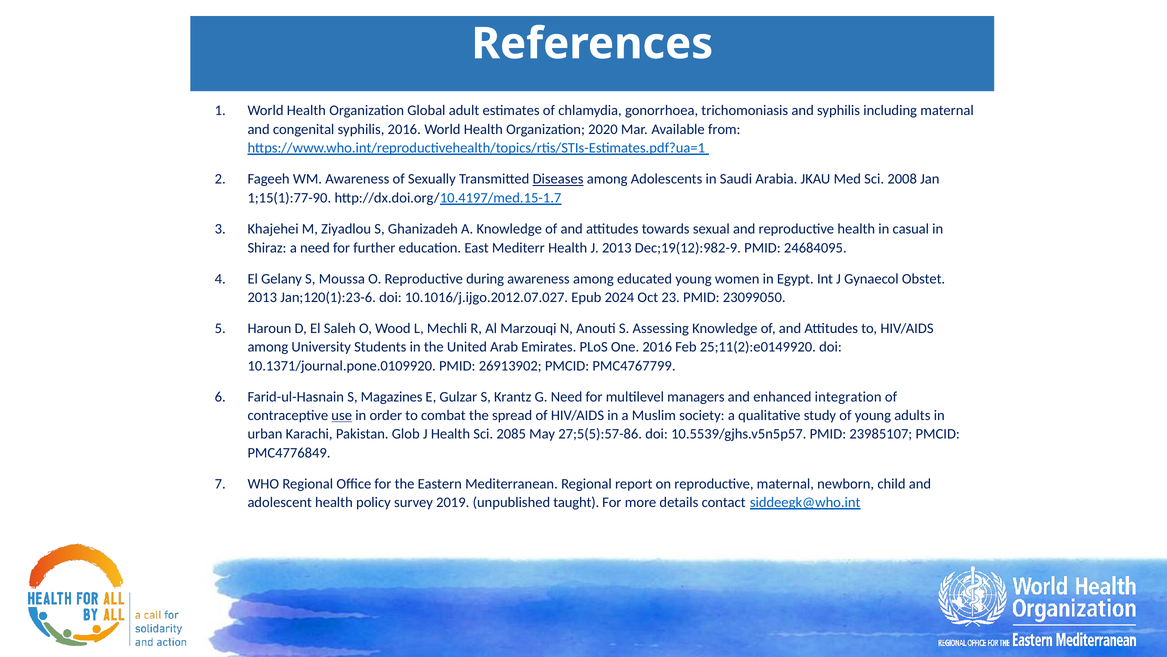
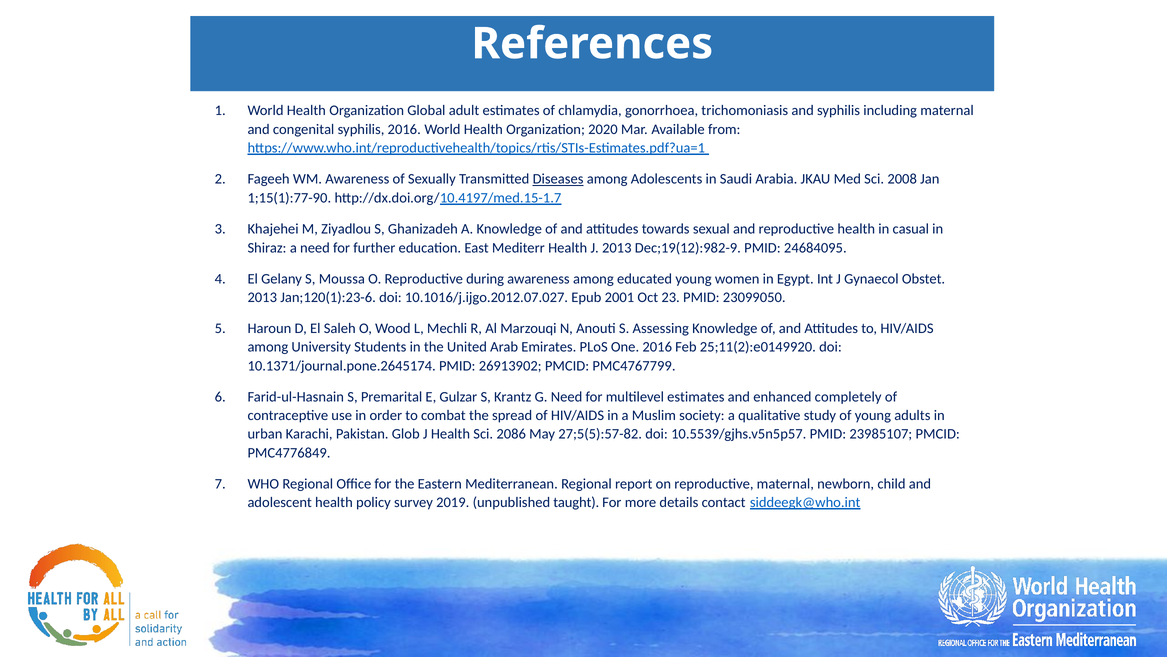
2024: 2024 -> 2001 (619, 297)
10.1371/journal.pone.0109920: 10.1371/journal.pone.0109920 -> 10.1371/journal.pone.2645174 (342, 365)
Magazines: Magazines -> Premarital (392, 396)
multilevel managers: managers -> estimates (696, 396)
integration: integration -> completely (848, 396)
use underline: present -> none (342, 415)
2085: 2085 -> 2086 (511, 434)
27;5(5):57-86: 27;5(5):57-86 -> 27;5(5):57-82 (600, 434)
